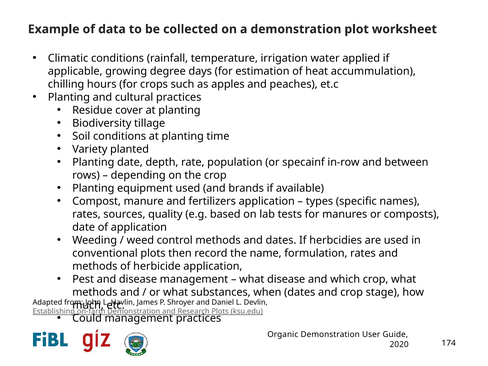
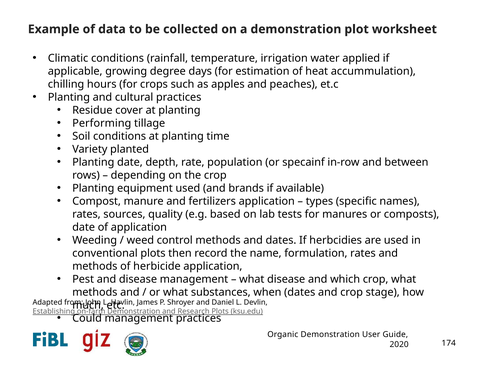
Biodiversity: Biodiversity -> Performing (102, 123)
